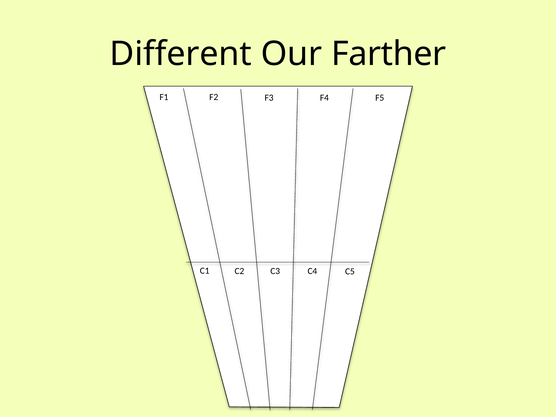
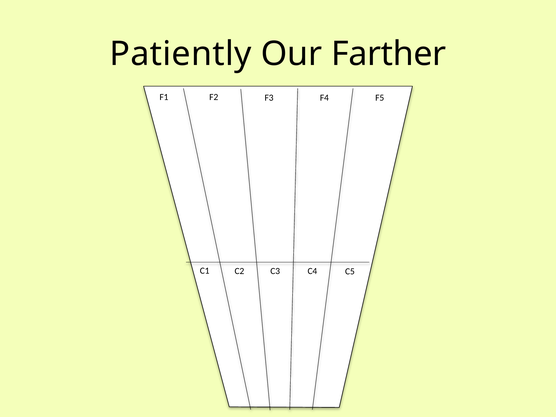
Different: Different -> Patiently (181, 54)
